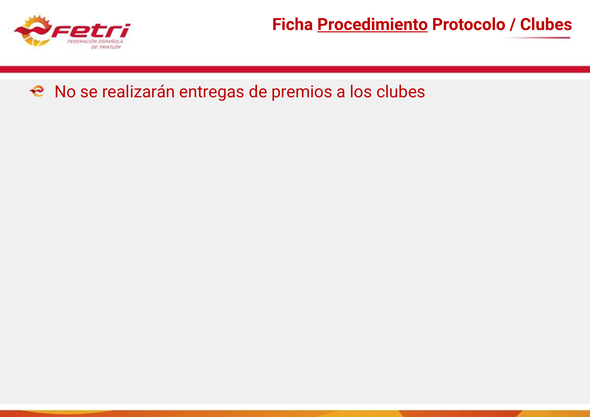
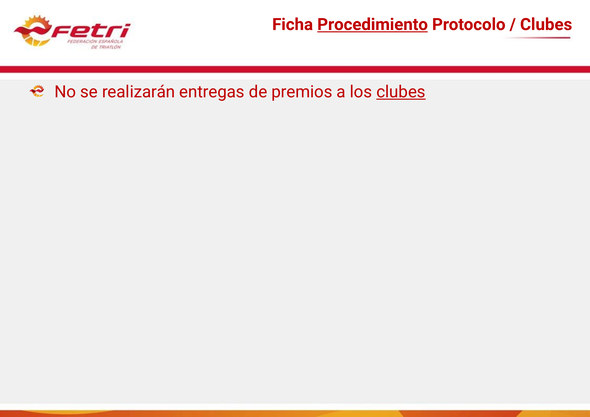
clubes underline: none -> present (401, 92)
